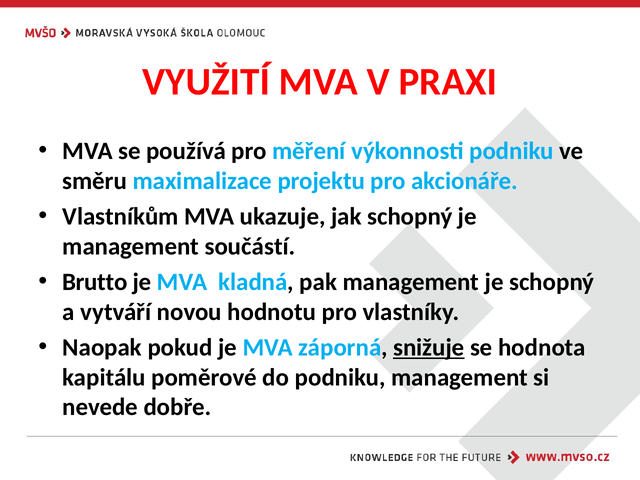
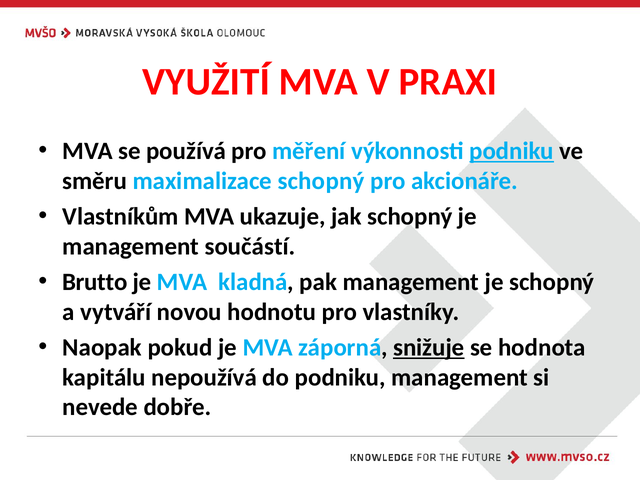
podniku underline: none -> present (512, 151)
maximalizace projektu: projektu -> schopný (321, 181)
poměrové: poměrové -> nepoužívá (204, 377)
